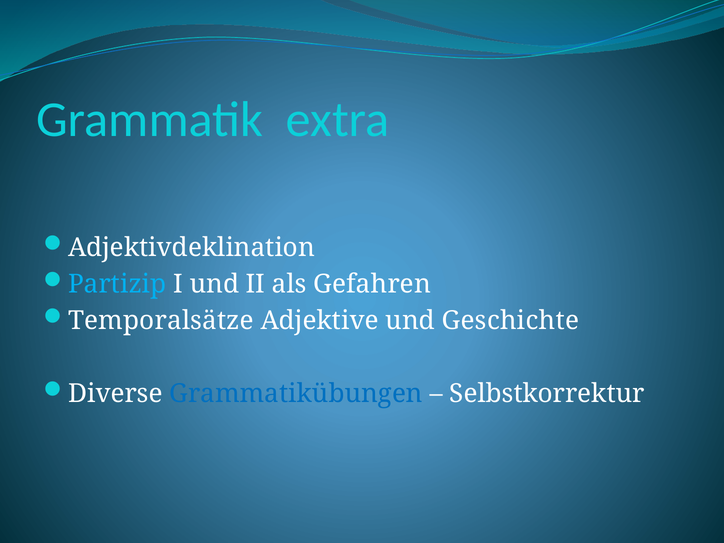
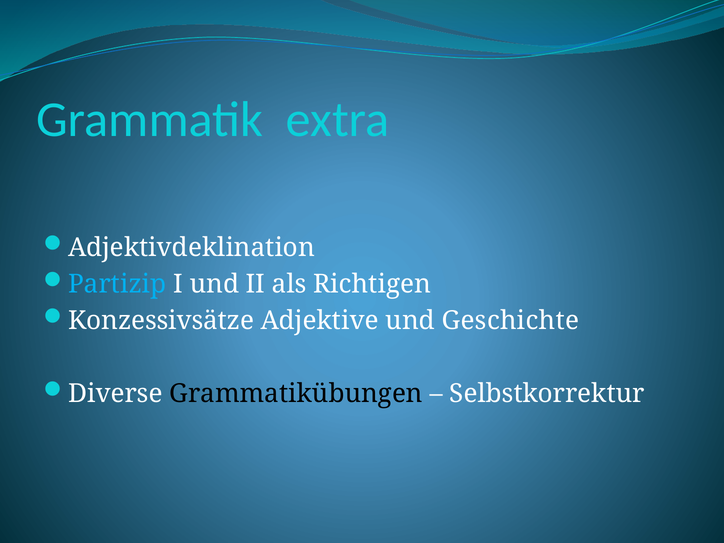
Gefahren: Gefahren -> Richtigen (372, 284)
Temporalsätze: Temporalsätze -> Konzessivsätze (161, 321)
Grammatikübungen colour: blue -> black (296, 394)
